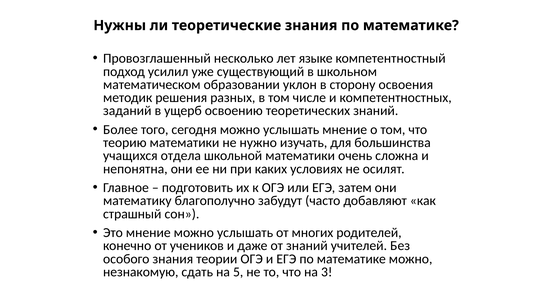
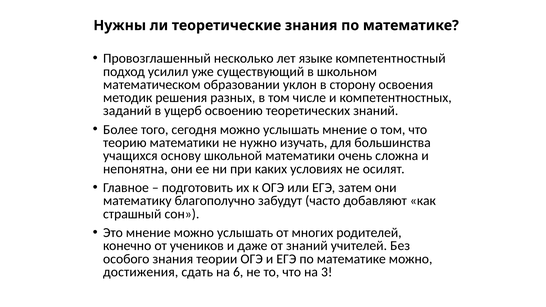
отдела: отдела -> основу (181, 156)
незнакомую: незнакомую -> достижения (141, 272)
5: 5 -> 6 (238, 272)
